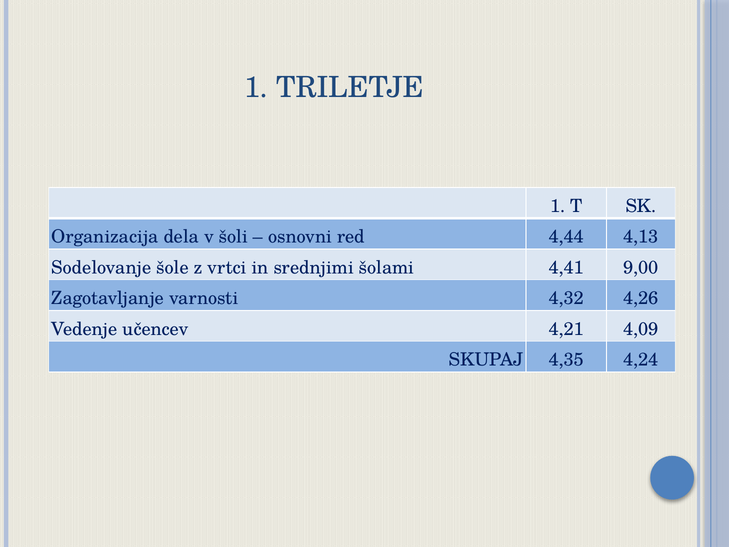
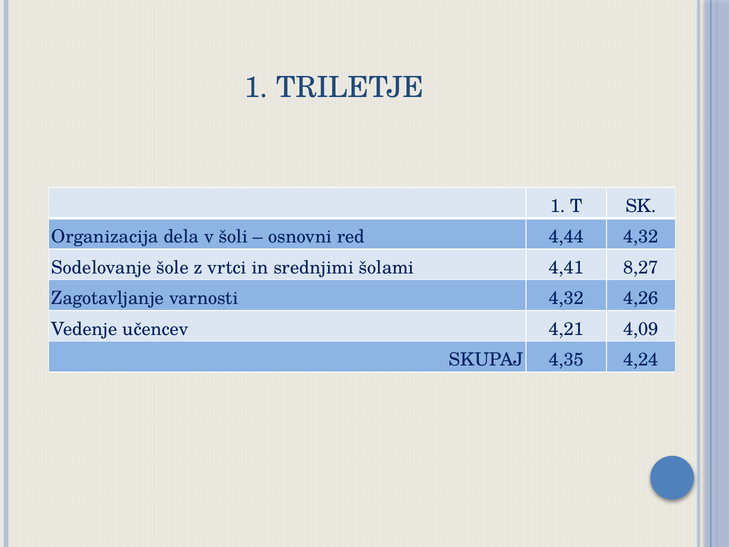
4,44 4,13: 4,13 -> 4,32 (641, 237)
9,00: 9,00 -> 8,27 (641, 267)
